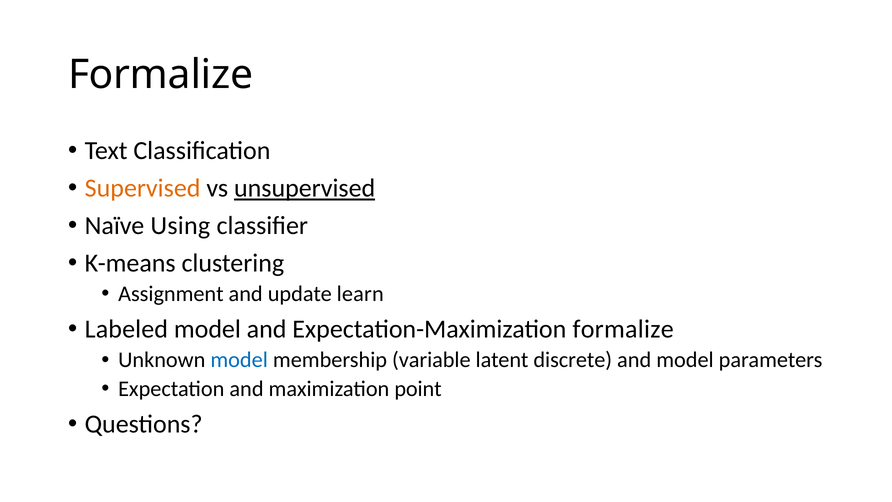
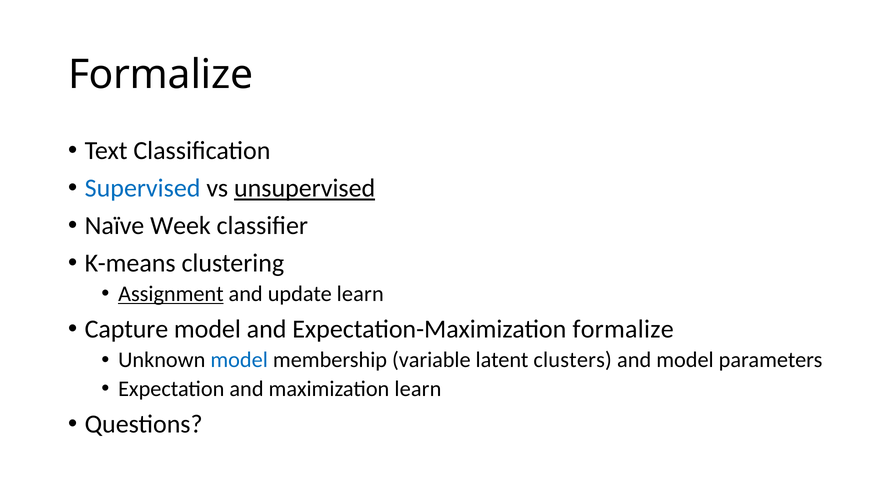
Supervised colour: orange -> blue (143, 188)
Using: Using -> Week (180, 226)
Assignment underline: none -> present (171, 294)
Labeled: Labeled -> Capture (126, 329)
discrete: discrete -> clusters (573, 360)
maximization point: point -> learn (418, 389)
